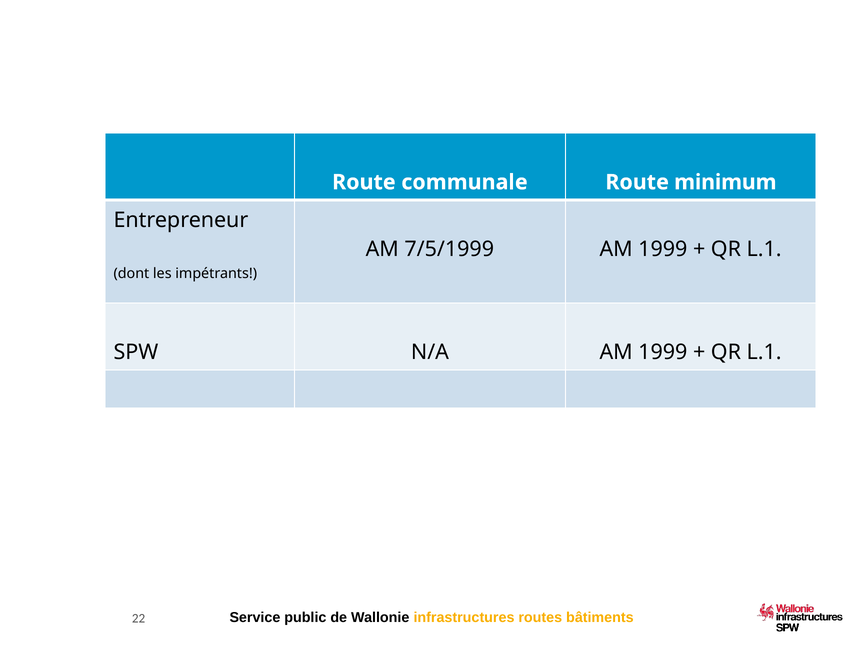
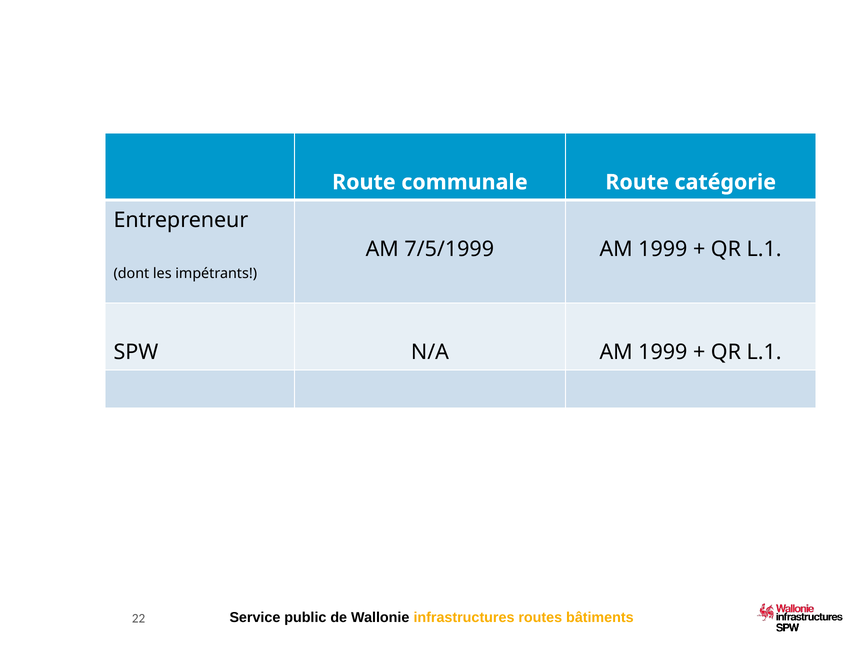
minimum: minimum -> catégorie (725, 182)
